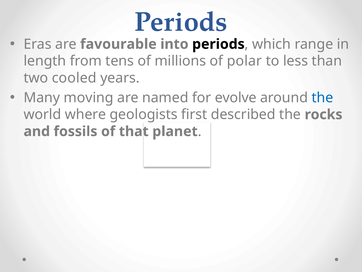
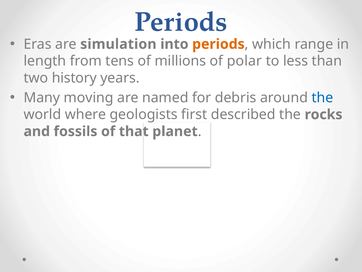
favourable: favourable -> simulation (118, 44)
periods colour: black -> orange (218, 44)
cooled: cooled -> history (74, 78)
evolve: evolve -> debris (236, 97)
